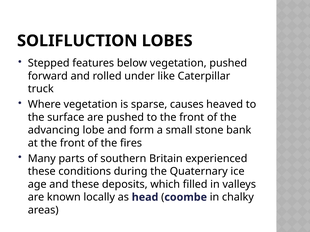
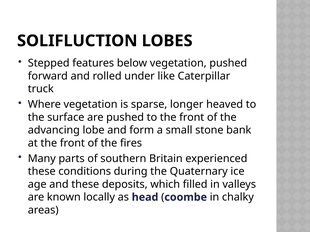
causes: causes -> longer (187, 105)
